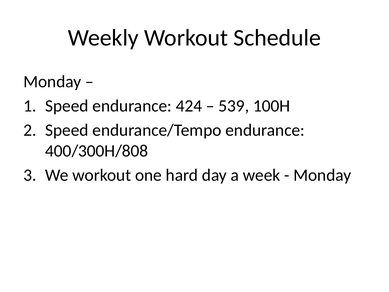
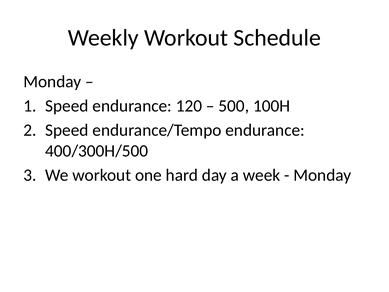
424: 424 -> 120 (189, 106)
539: 539 -> 500 (234, 106)
400/300H/808: 400/300H/808 -> 400/300H/500 (97, 151)
